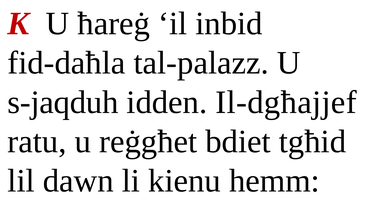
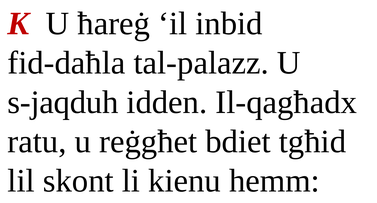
Il-dgħajjef: Il-dgħajjef -> Il-qagħadx (286, 102)
dawn: dawn -> skont (78, 181)
